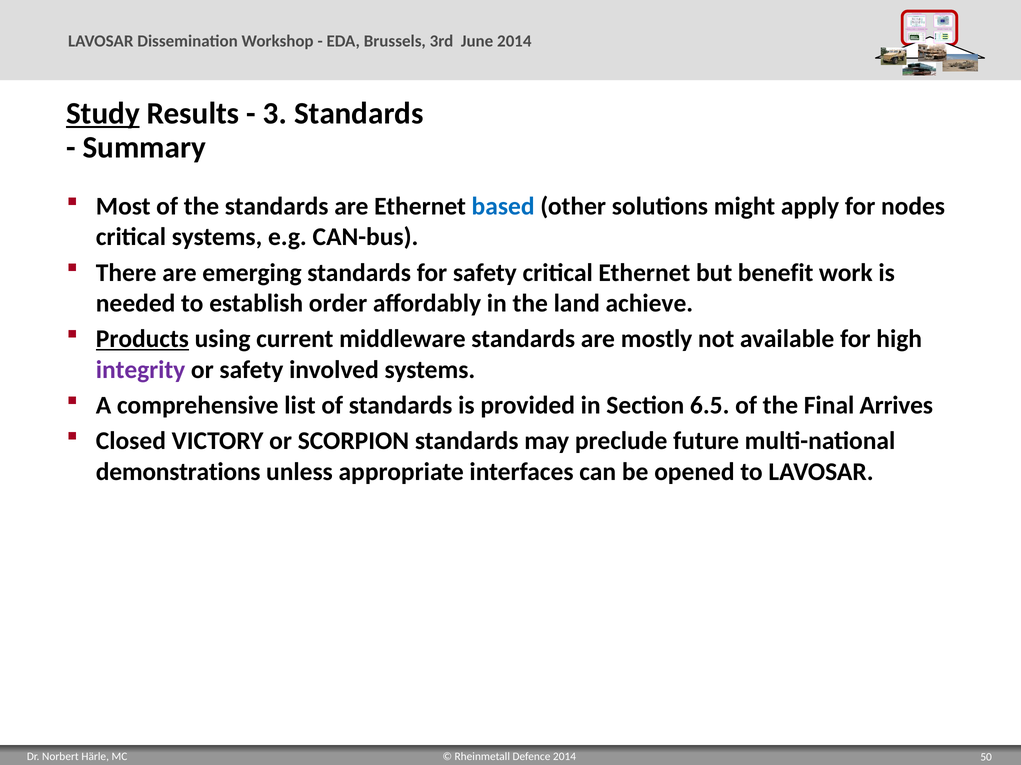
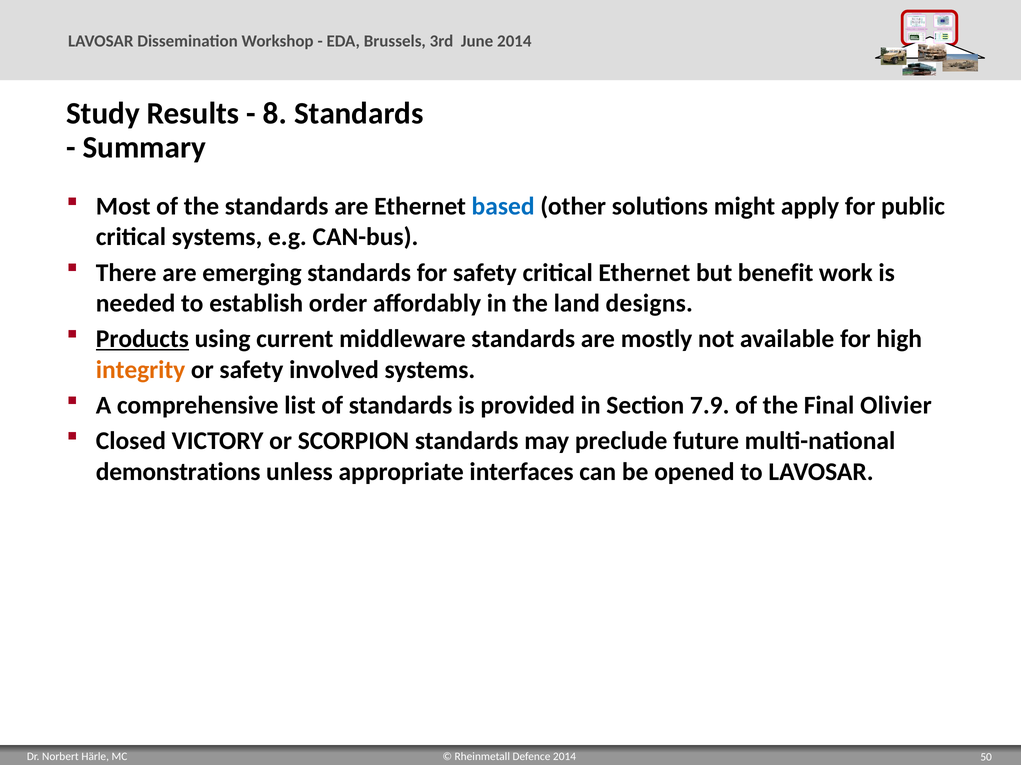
Study underline: present -> none (103, 114)
3: 3 -> 8 (275, 114)
nodes: nodes -> public (913, 207)
achieve: achieve -> designs (649, 304)
integrity colour: purple -> orange (141, 370)
6.5: 6.5 -> 7.9 (710, 406)
Arrives: Arrives -> Olivier (896, 406)
